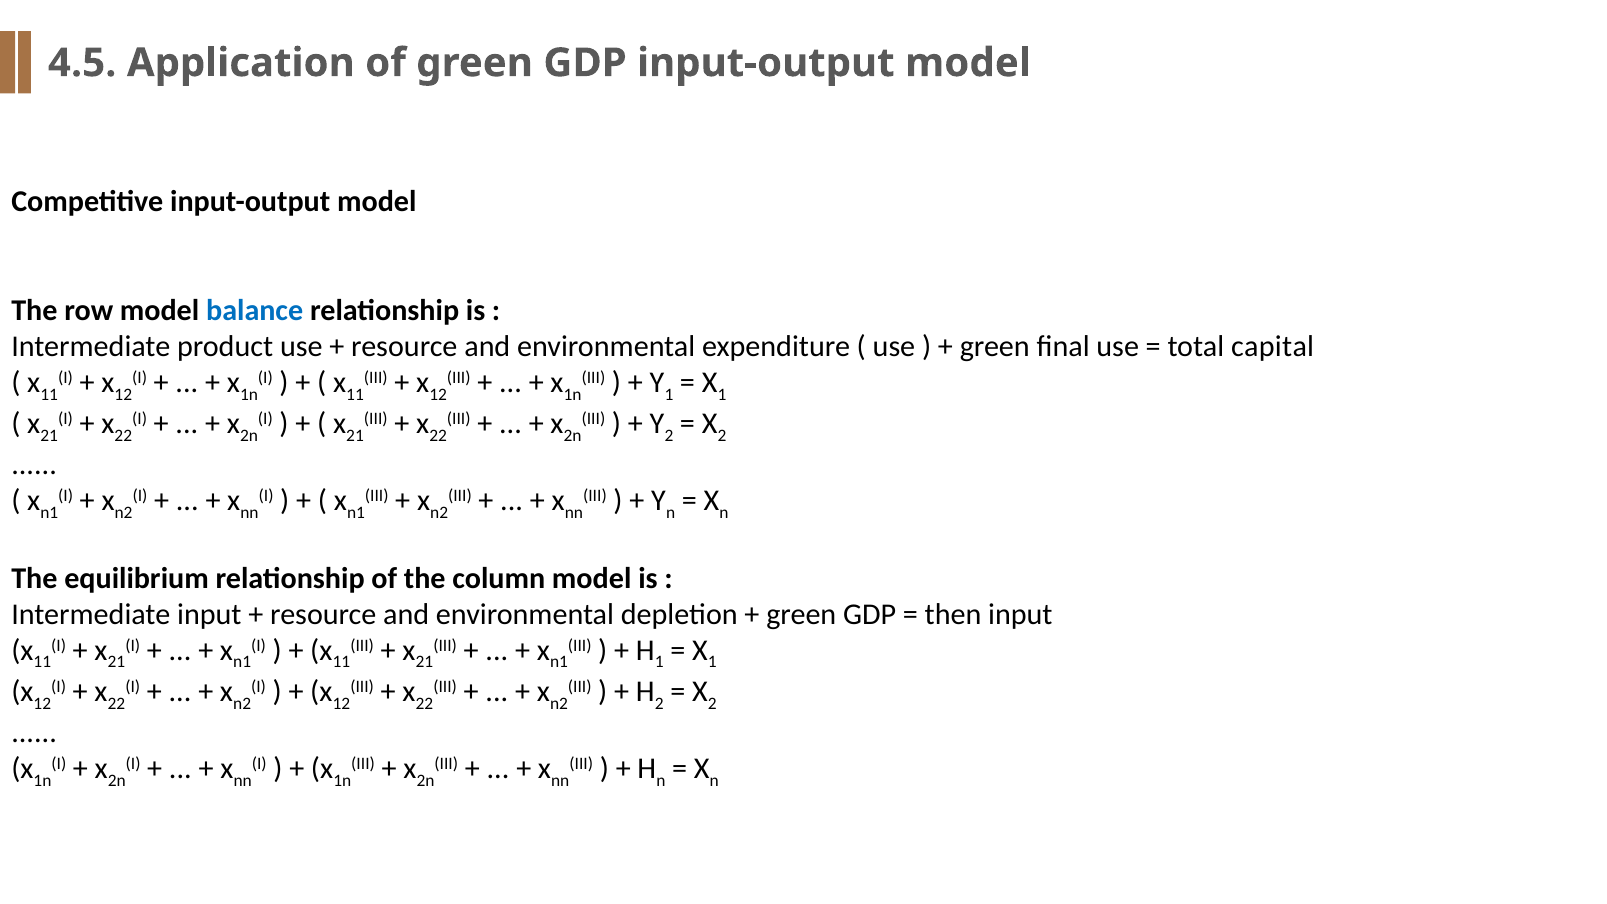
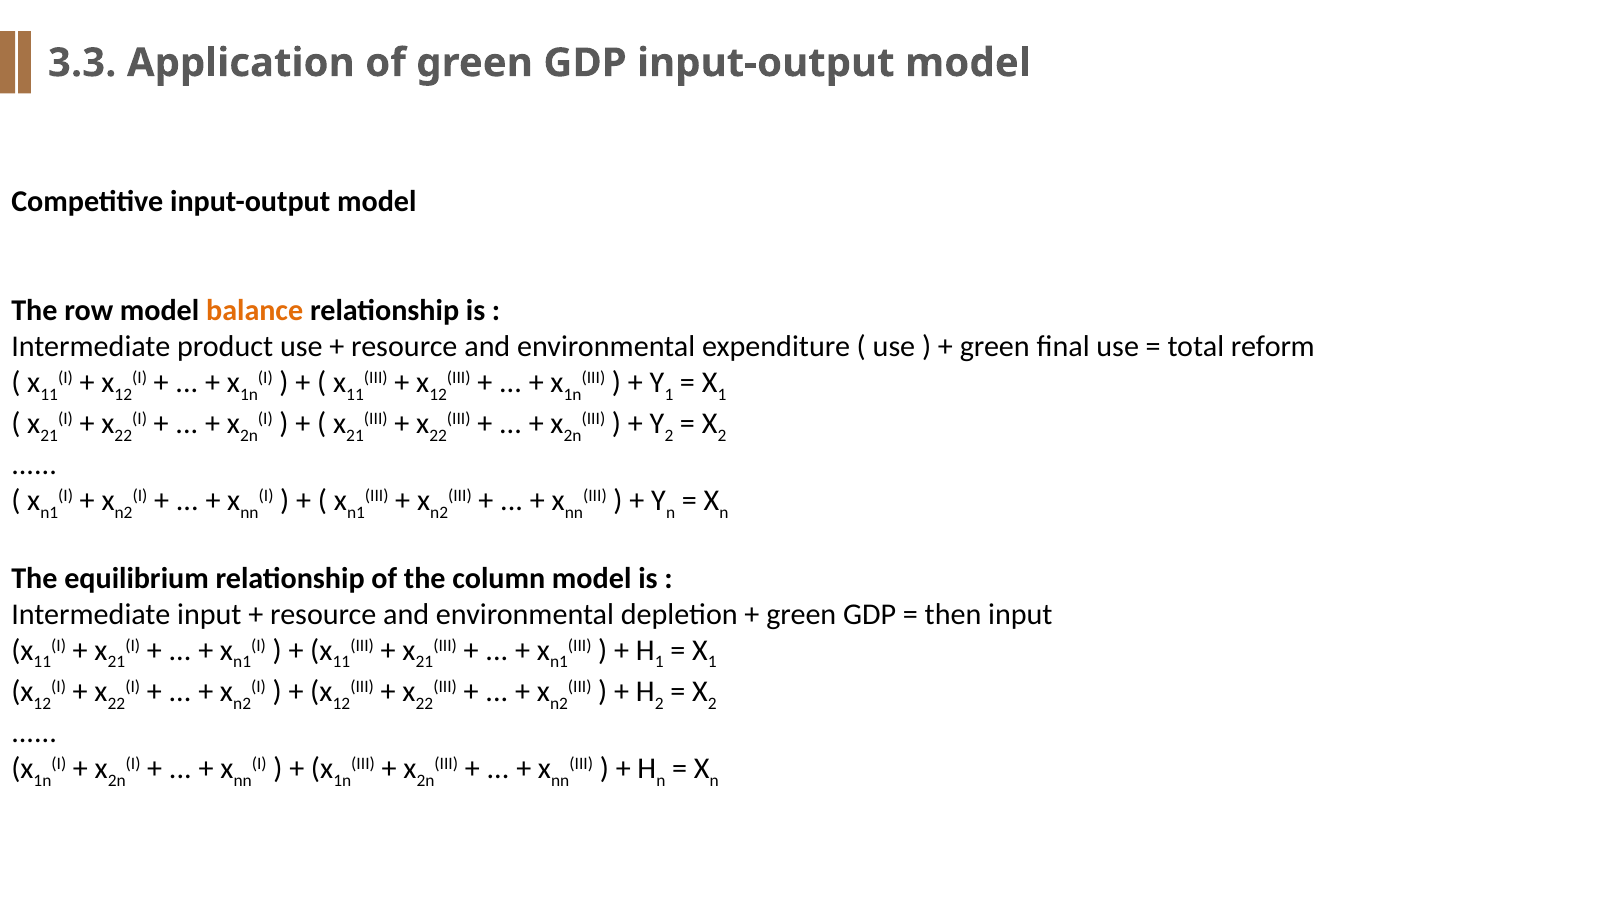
4.5: 4.5 -> 3.3 (82, 63)
balance colour: blue -> orange (255, 310)
capital: capital -> reform (1273, 346)
